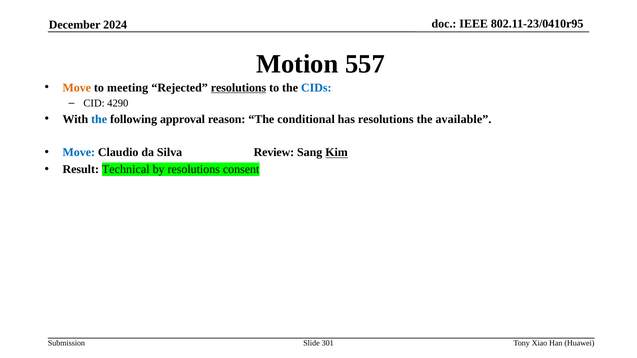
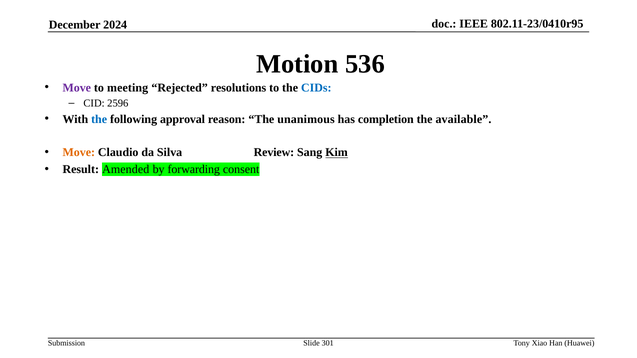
557: 557 -> 536 (365, 64)
Move colour: orange -> purple (77, 88)
resolutions underline: present -> none (239, 88)
4290: 4290 -> 2596 (118, 103)
conditional: conditional -> unanimous (306, 119)
has resolutions: resolutions -> completion (386, 119)
Move colour: blue -> orange (79, 153)
Technical: Technical -> Amended (126, 169)
by resolutions: resolutions -> forwarding (194, 169)
